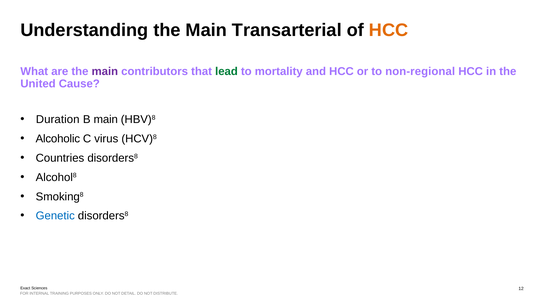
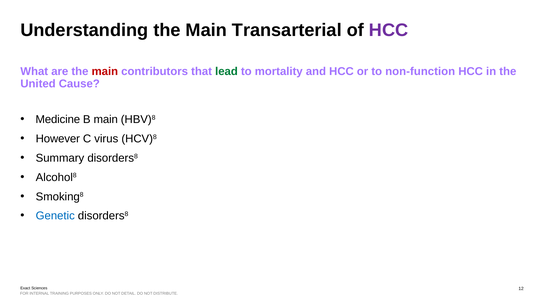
HCC colour: orange -> purple (389, 30)
main colour: purple -> red (105, 71)
non-regional: non-regional -> non-function (420, 71)
Duration: Duration -> Medicine (58, 119)
Alcoholic: Alcoholic -> However (58, 139)
Countries: Countries -> Summary (60, 158)
